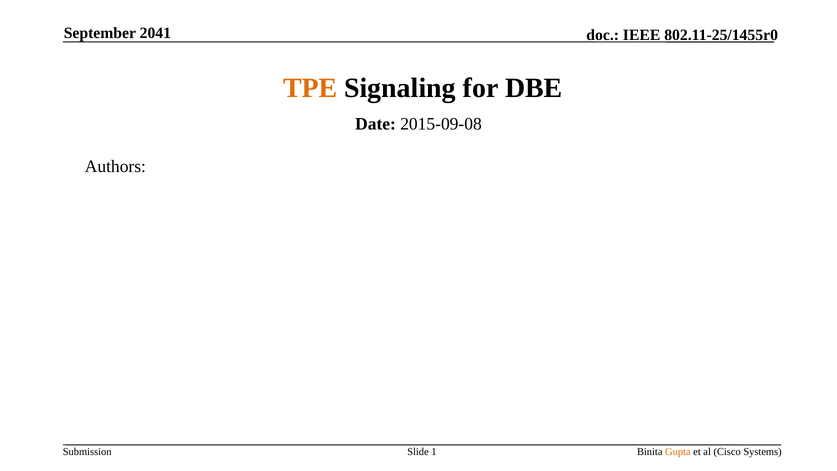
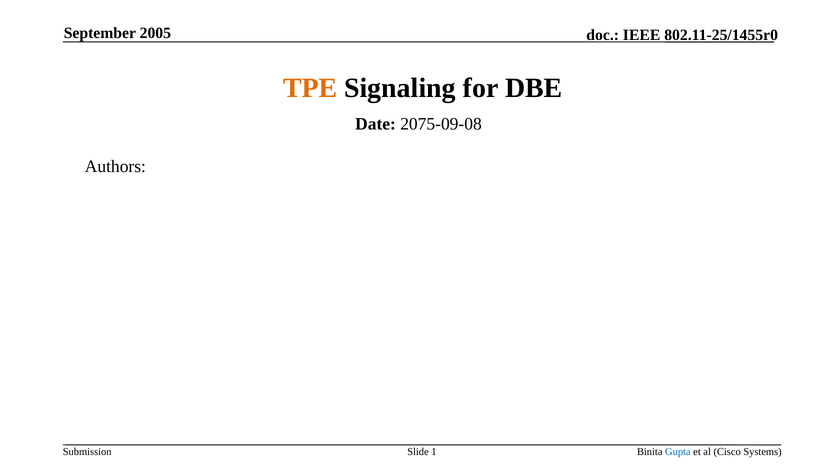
2041: 2041 -> 2005 (155, 33)
2015-09-08: 2015-09-08 -> 2075-09-08 (441, 124)
Gupta colour: orange -> blue (678, 452)
